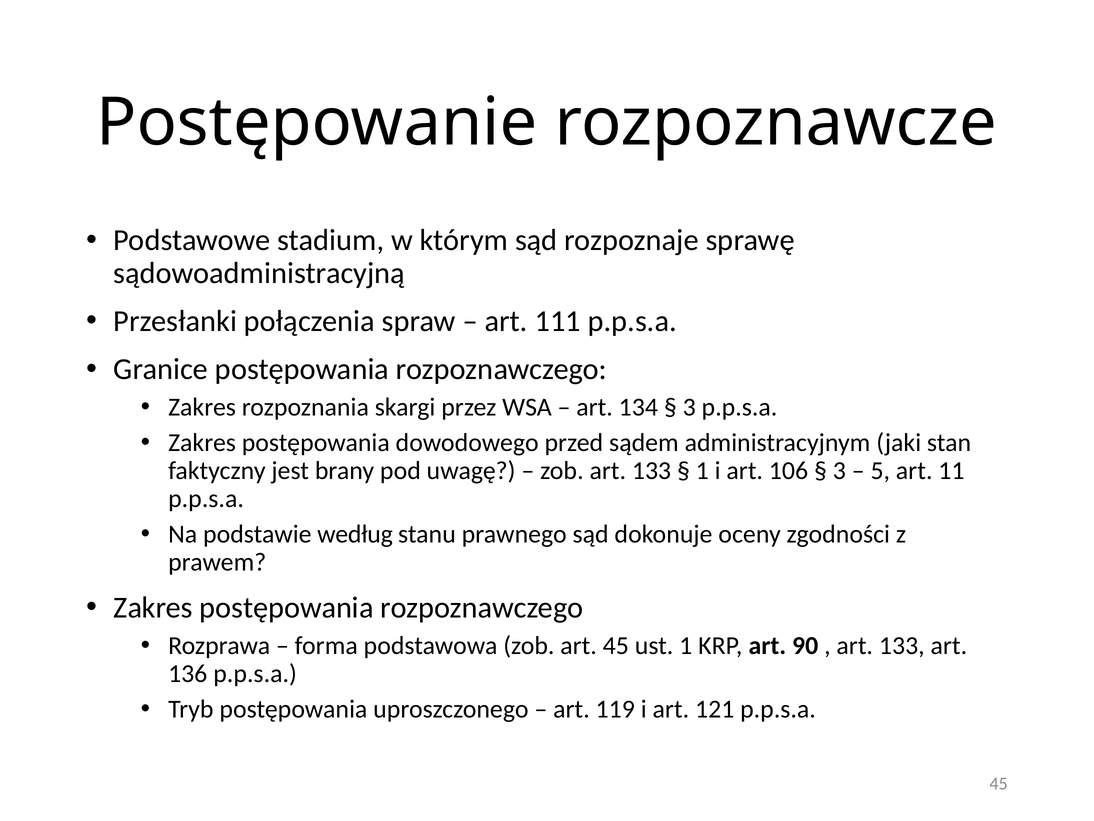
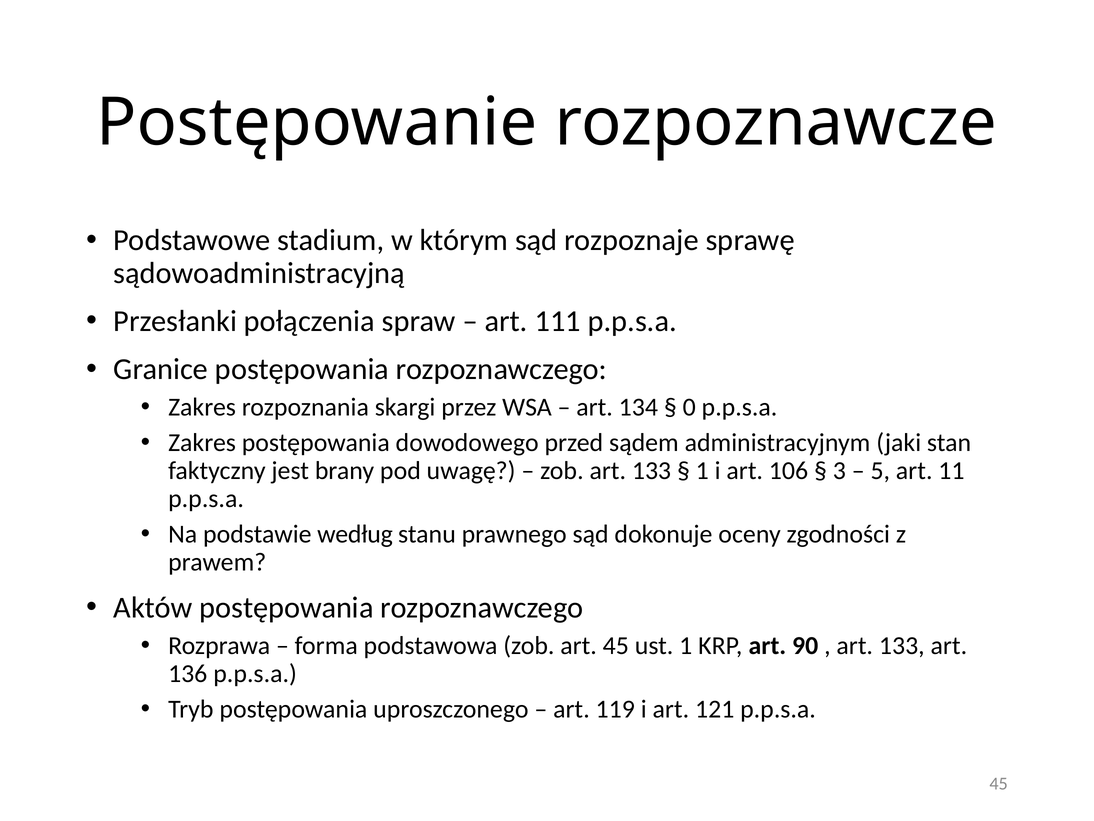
3: 3 -> 0 (689, 407)
Zakres: Zakres -> Aktów (153, 607)
